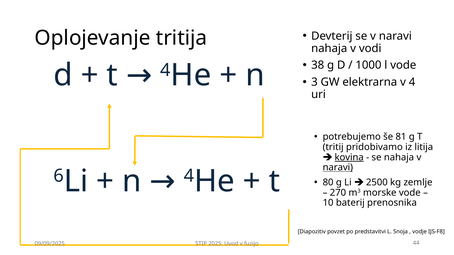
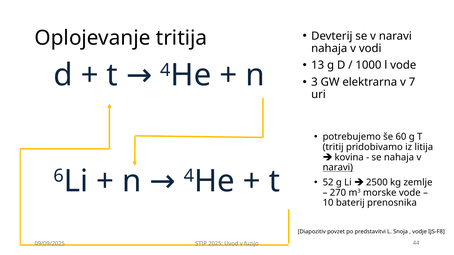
38: 38 -> 13 (318, 65)
v 4: 4 -> 7 (412, 82)
81: 81 -> 60 (401, 137)
kovina underline: present -> none (349, 157)
80: 80 -> 52 (328, 183)
